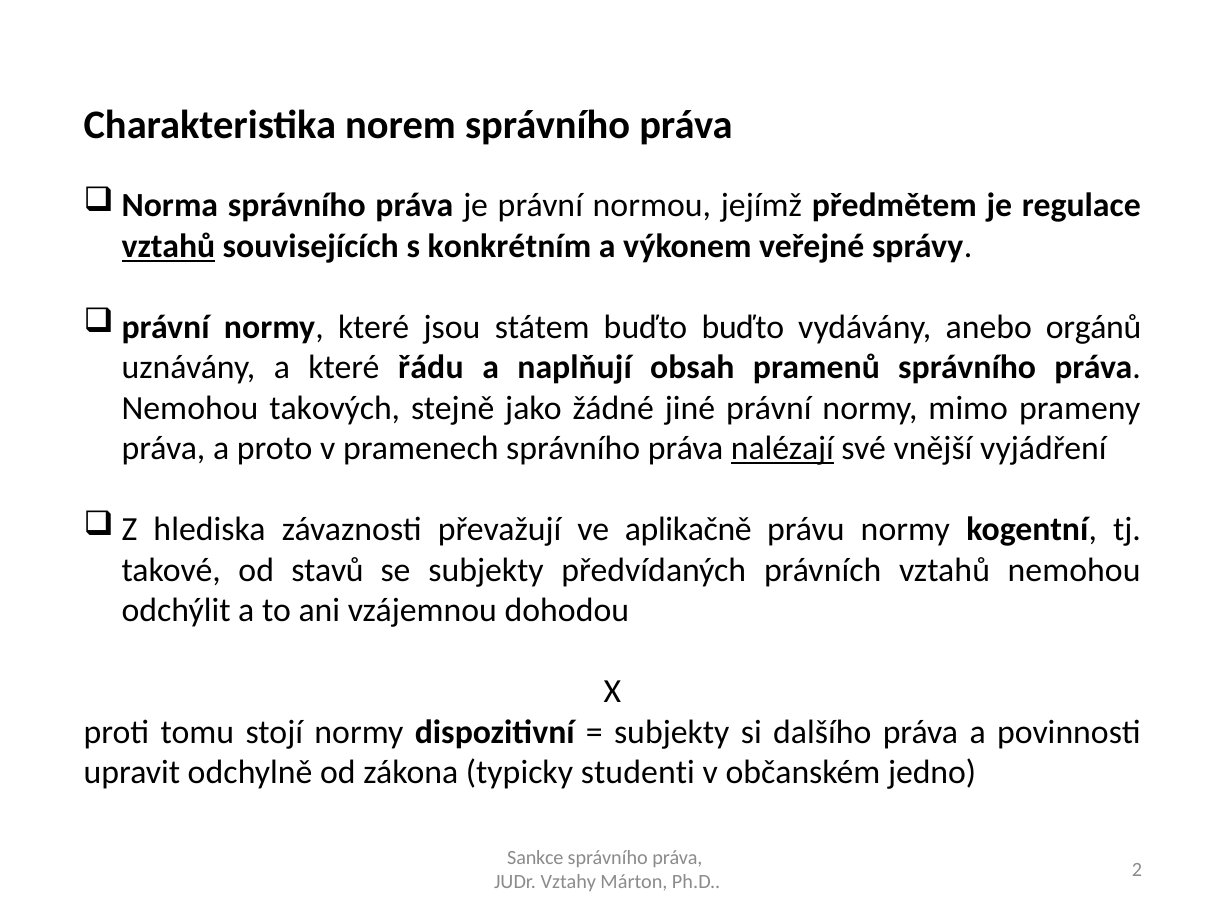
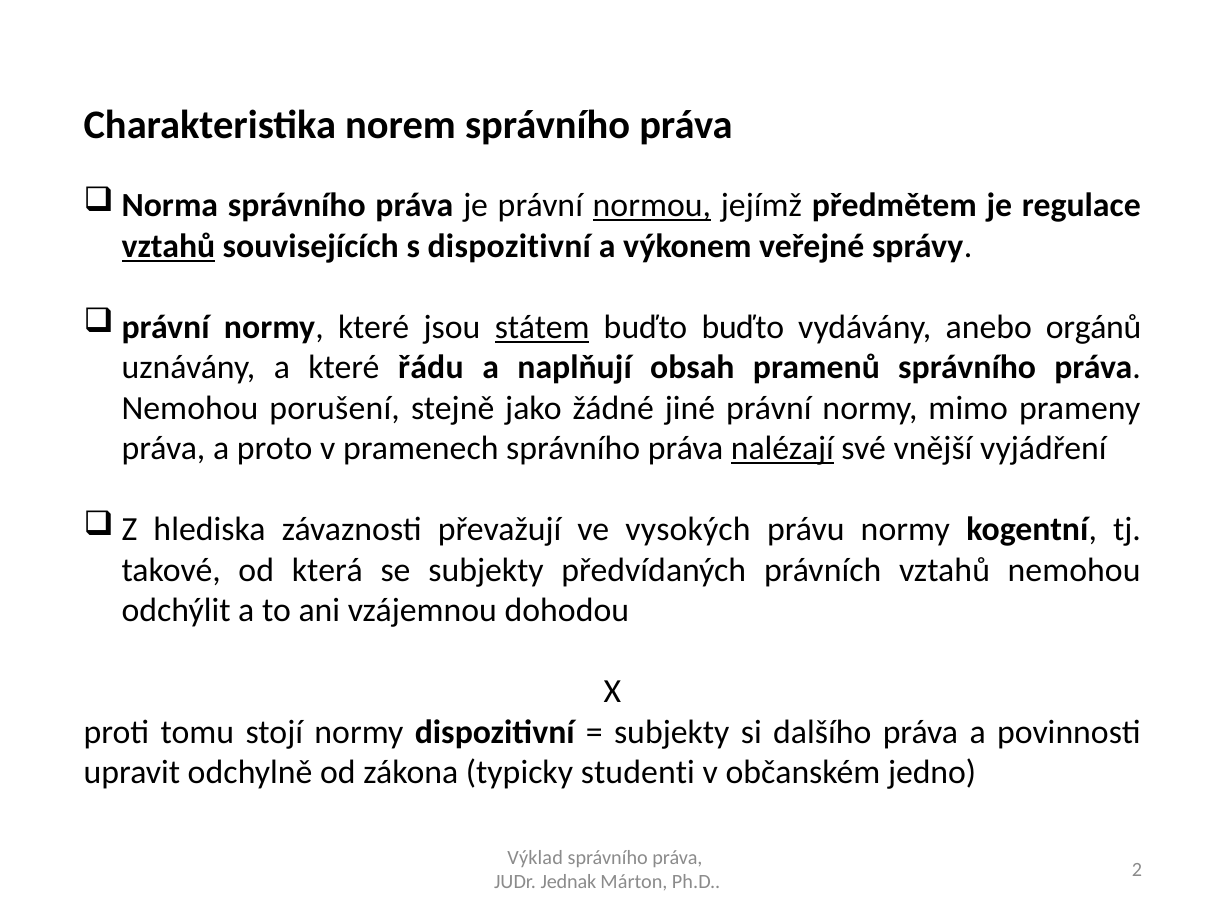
normou underline: none -> present (652, 206)
s konkrétním: konkrétním -> dispozitivní (509, 246)
státem underline: none -> present (542, 327)
takových: takových -> porušení (335, 408)
aplikačně: aplikačně -> vysokých (688, 530)
stavů: stavů -> která (327, 570)
Sankce: Sankce -> Výklad (535, 858)
Vztahy: Vztahy -> Jednak (568, 882)
